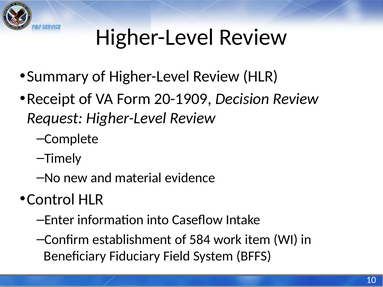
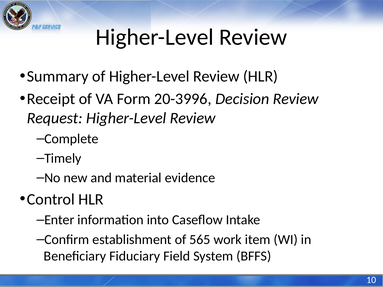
20-1909: 20-1909 -> 20-3996 (183, 99)
584: 584 -> 565 (200, 240)
